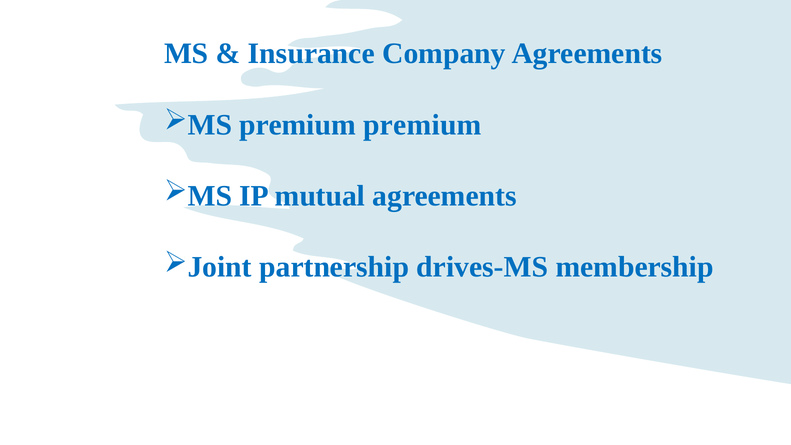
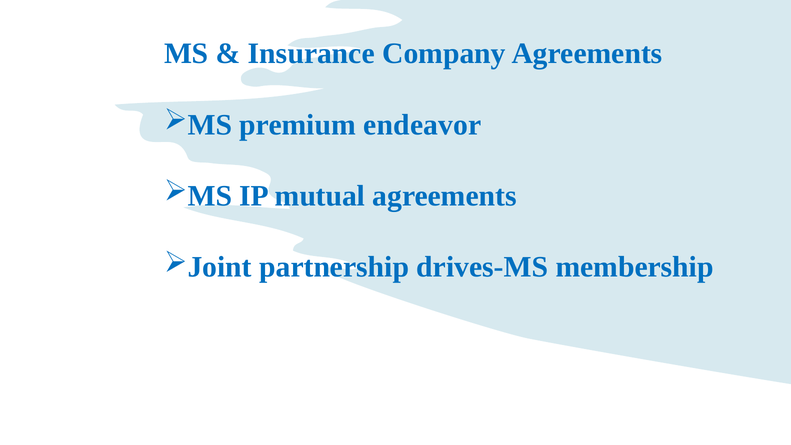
premium premium: premium -> endeavor (422, 125)
